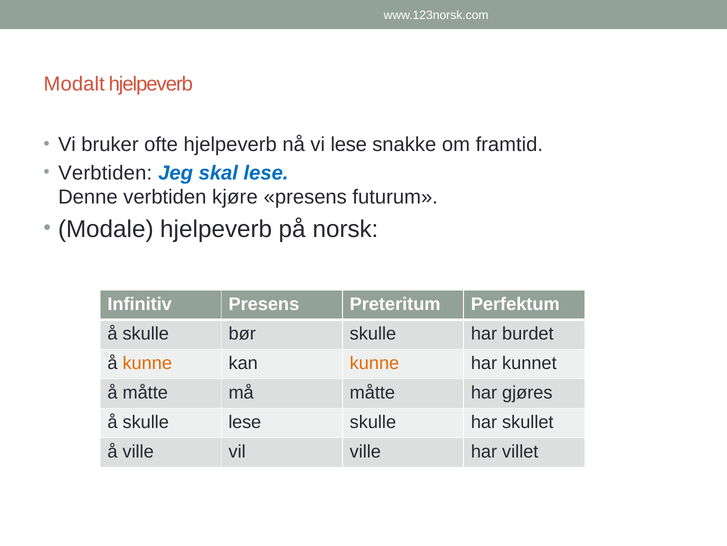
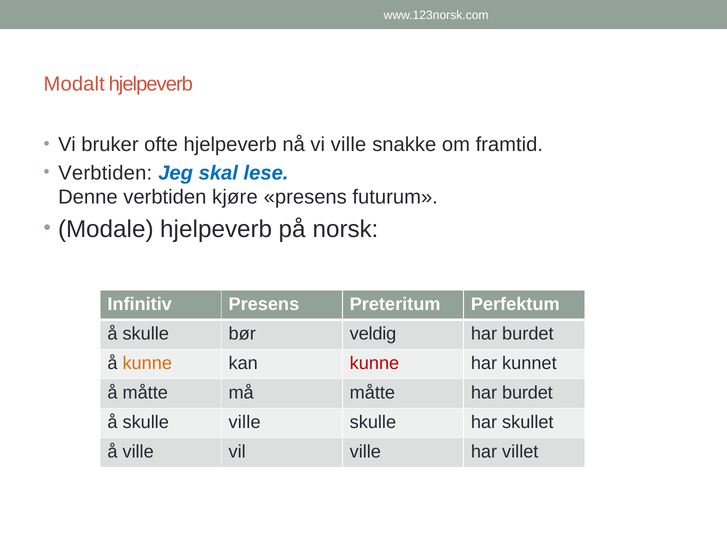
vi lese: lese -> ville (349, 144)
bør skulle: skulle -> veldig (373, 333)
kunne colour: orange -> red (374, 363)
måtte har gjøres: gjøres -> burdet (527, 392)
skulle lese: lese -> ville (245, 422)
